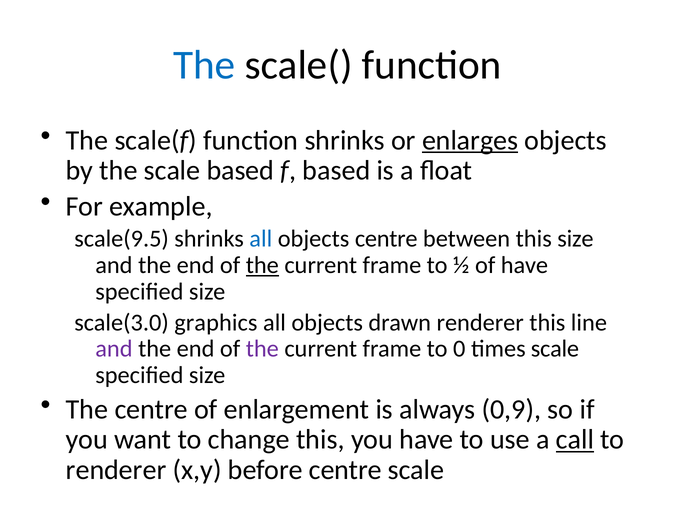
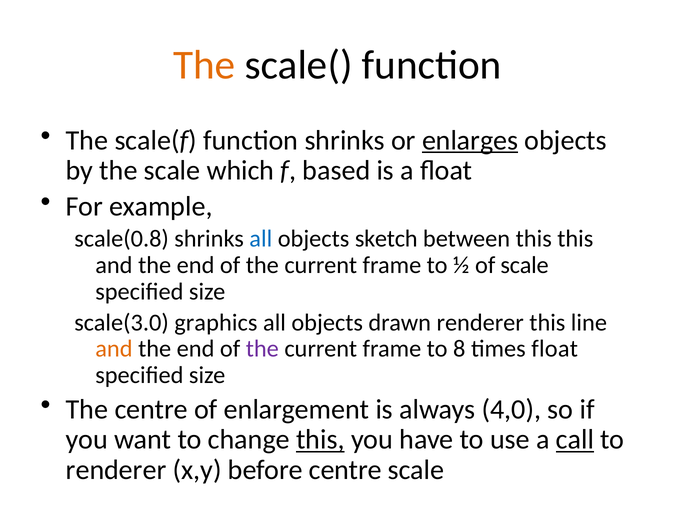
The colour: blue -> orange (204, 65)
scale based: based -> which (240, 171)
scale(9.5: scale(9.5 -> scale(0.8 (122, 239)
objects centre: centre -> sketch (386, 239)
this size: size -> this (575, 239)
the underline: present -> none (262, 265)
of have: have -> scale (525, 265)
and colour: purple -> orange (114, 349)
0: 0 -> 8 (459, 349)
times scale: scale -> float (555, 349)
0,9: 0,9 -> 4,0 (511, 410)
this underline: none -> present (320, 440)
